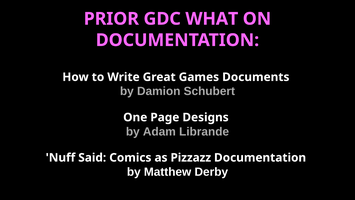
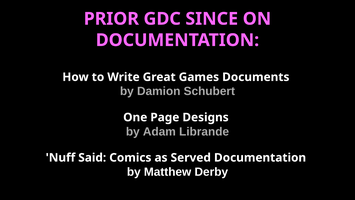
WHAT: WHAT -> SINCE (212, 19)
Pizzazz: Pizzazz -> Served (191, 157)
